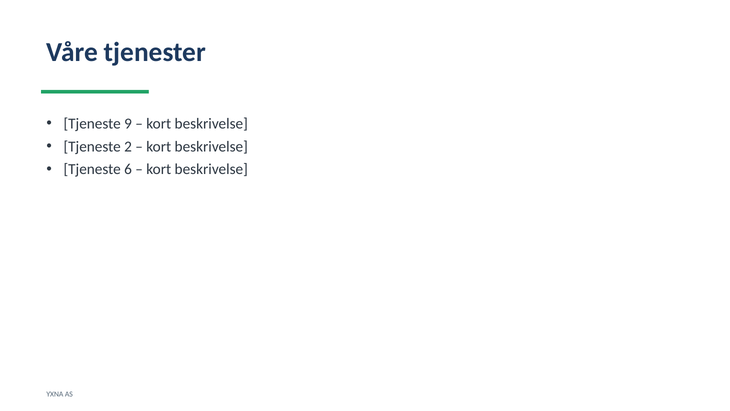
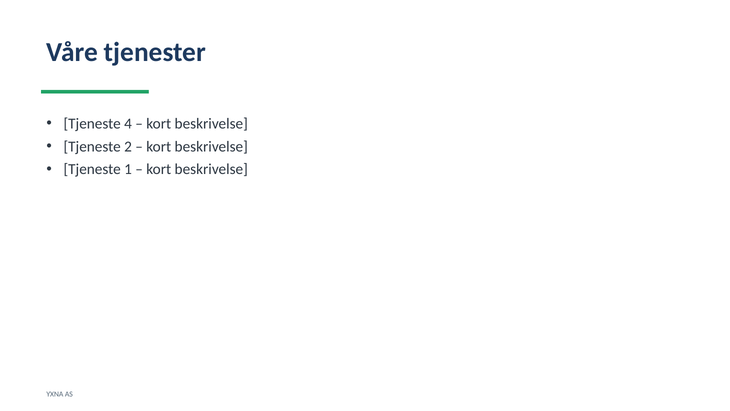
9: 9 -> 4 (128, 124)
6: 6 -> 1 (128, 169)
